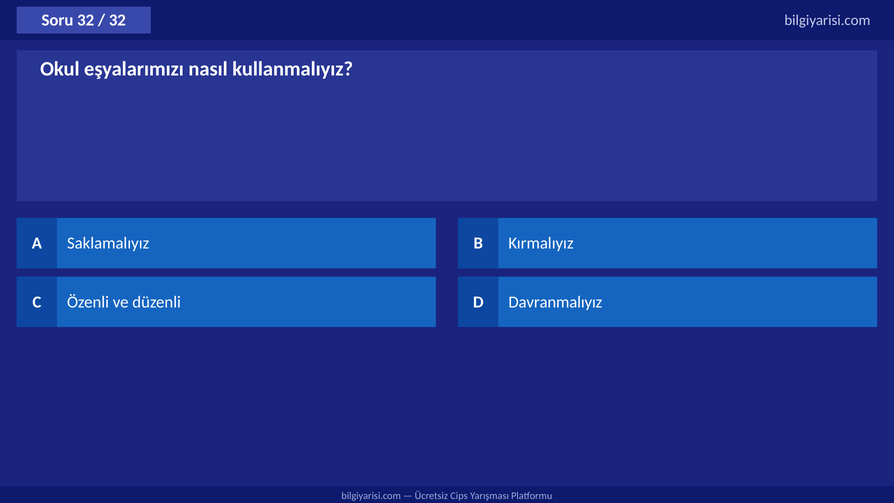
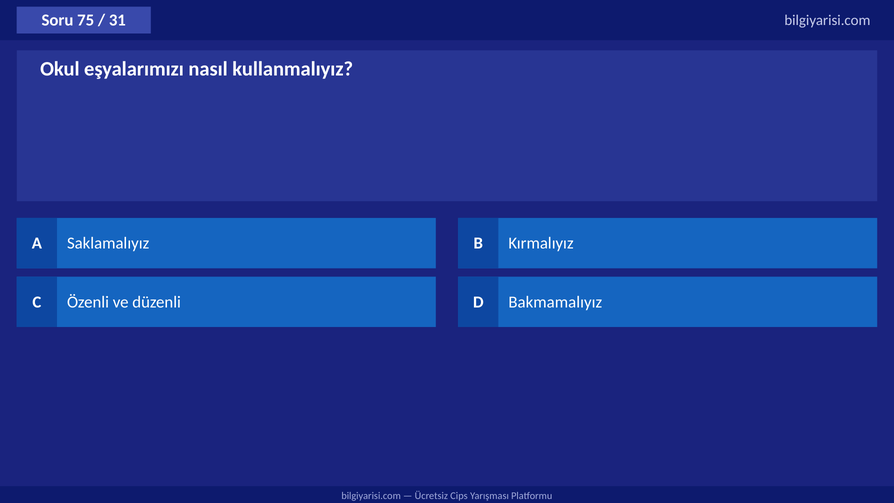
Soru 32: 32 -> 75 (86, 20)
32: 32 -> 31 (117, 20)
Davranmalıyız: Davranmalıyız -> Bakmamalıyız (555, 302)
